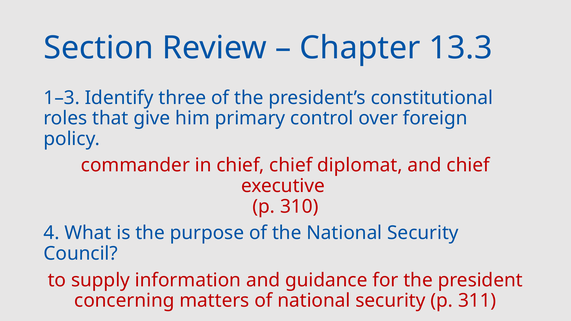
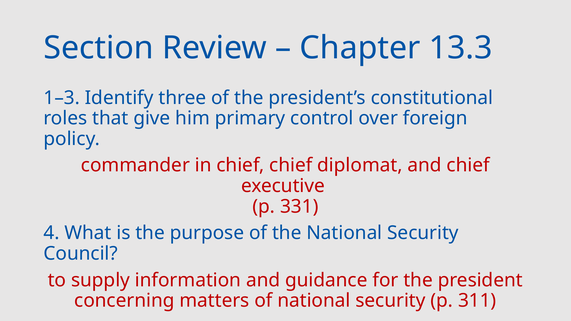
310: 310 -> 331 (299, 207)
